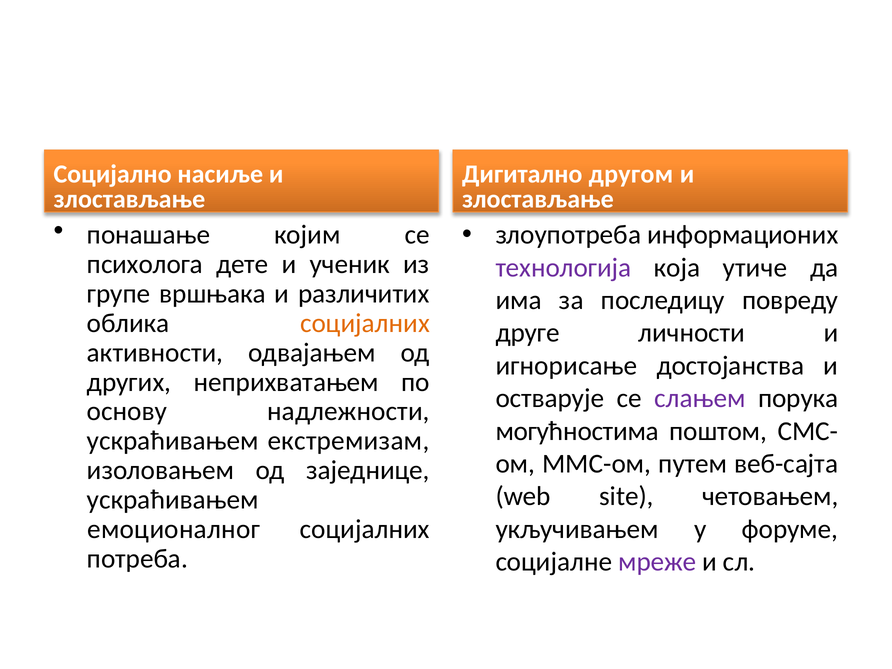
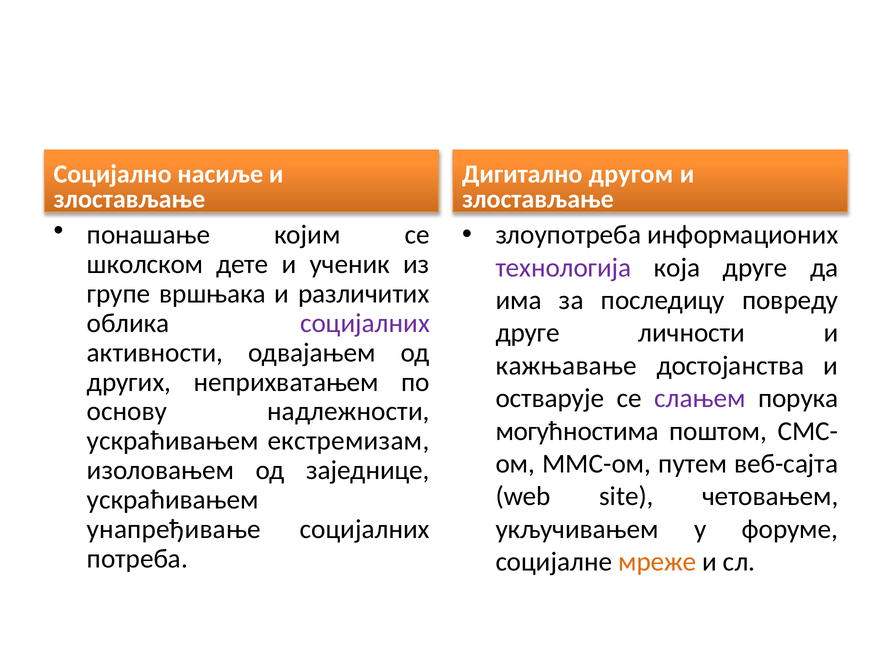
психолога: психолога -> школском (145, 264)
која утиче: утиче -> друге (755, 268)
социјалних colour: orange -> purple (365, 323)
игнорисање: игнорисање -> кажњавање (566, 366)
емоционалног: емоционалног -> унапређивање (174, 529)
мреже colour: purple -> orange (657, 562)
